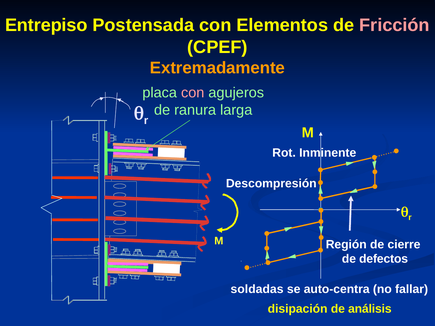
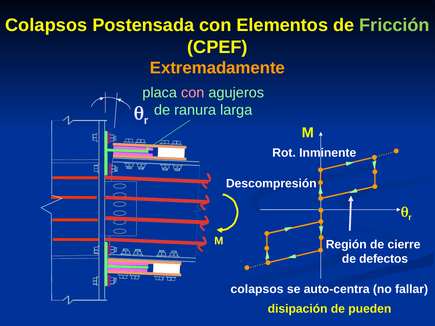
Entrepiso: Entrepiso -> Colapsos (46, 25)
Fricción colour: pink -> light green (394, 25)
soldadas: soldadas -> colapsos (257, 290)
análisis: análisis -> pueden (370, 309)
